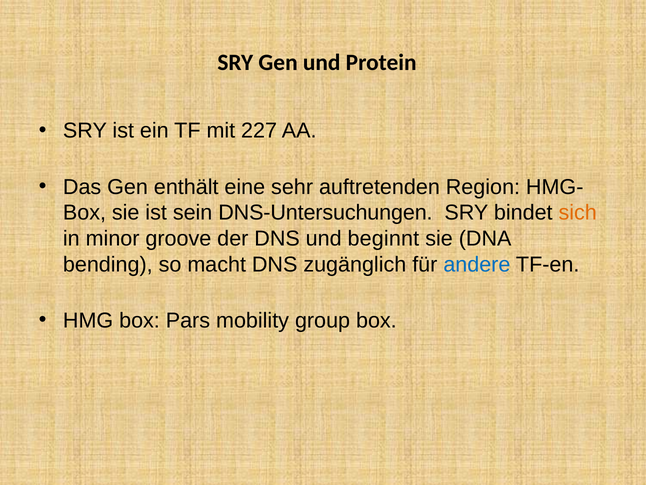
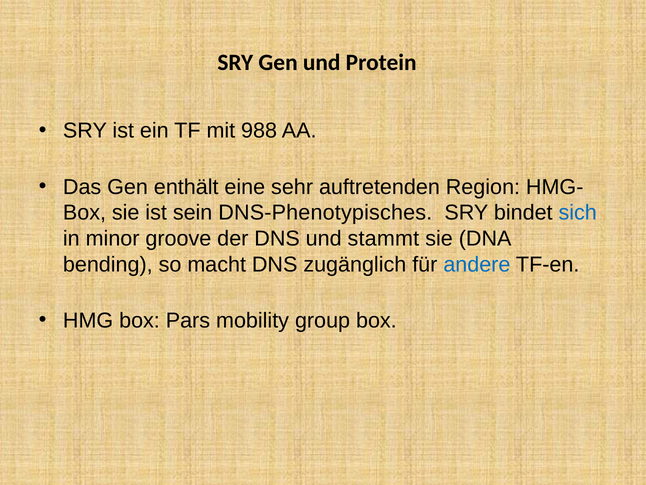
227: 227 -> 988 (259, 131)
DNS-Untersuchungen: DNS-Untersuchungen -> DNS-Phenotypisches (325, 213)
sich colour: orange -> blue (578, 213)
beginnt: beginnt -> stammt (383, 238)
